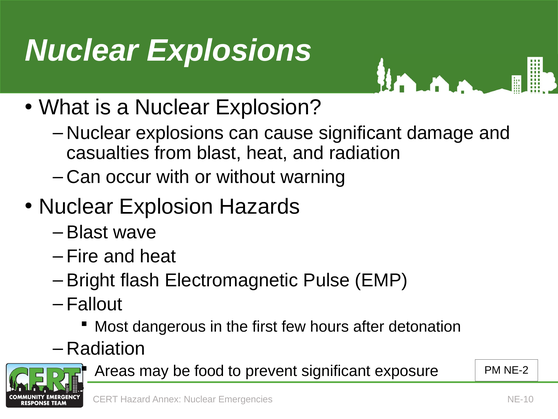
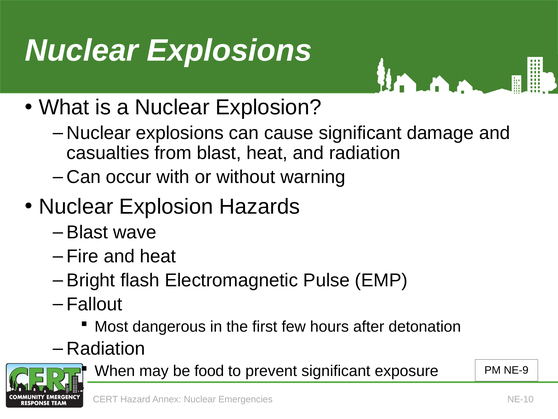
Areas: Areas -> When (115, 371)
NE-2: NE-2 -> NE-9 (516, 370)
